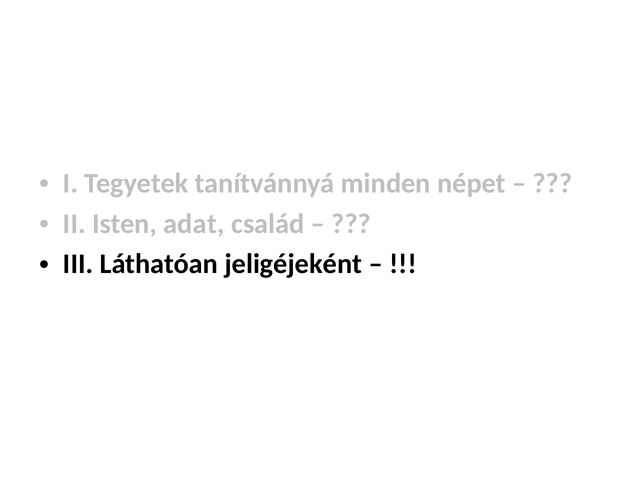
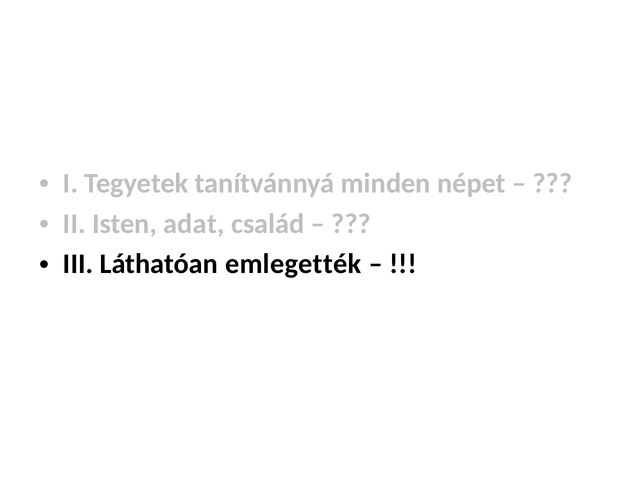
jeligéjeként: jeligéjeként -> emlegették (293, 264)
